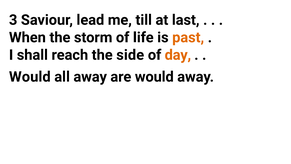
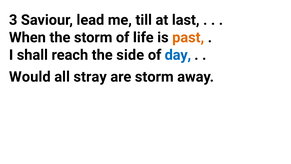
day colour: orange -> blue (178, 55)
all away: away -> stray (90, 77)
are would: would -> storm (154, 77)
